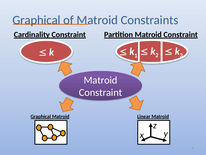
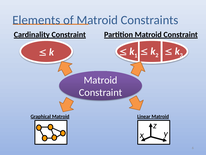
Graphical: Graphical -> Elements (36, 20)
